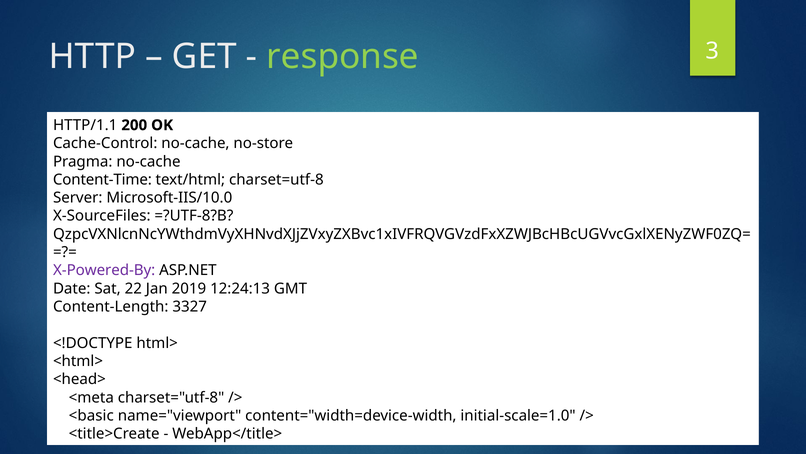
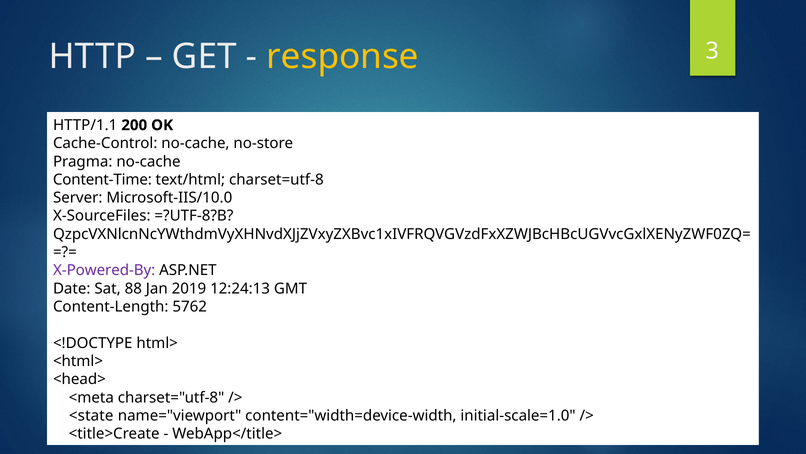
response colour: light green -> yellow (343, 57)
22: 22 -> 88 (133, 288)
3327: 3327 -> 5762 (190, 306)
<basic: <basic -> <state (91, 415)
